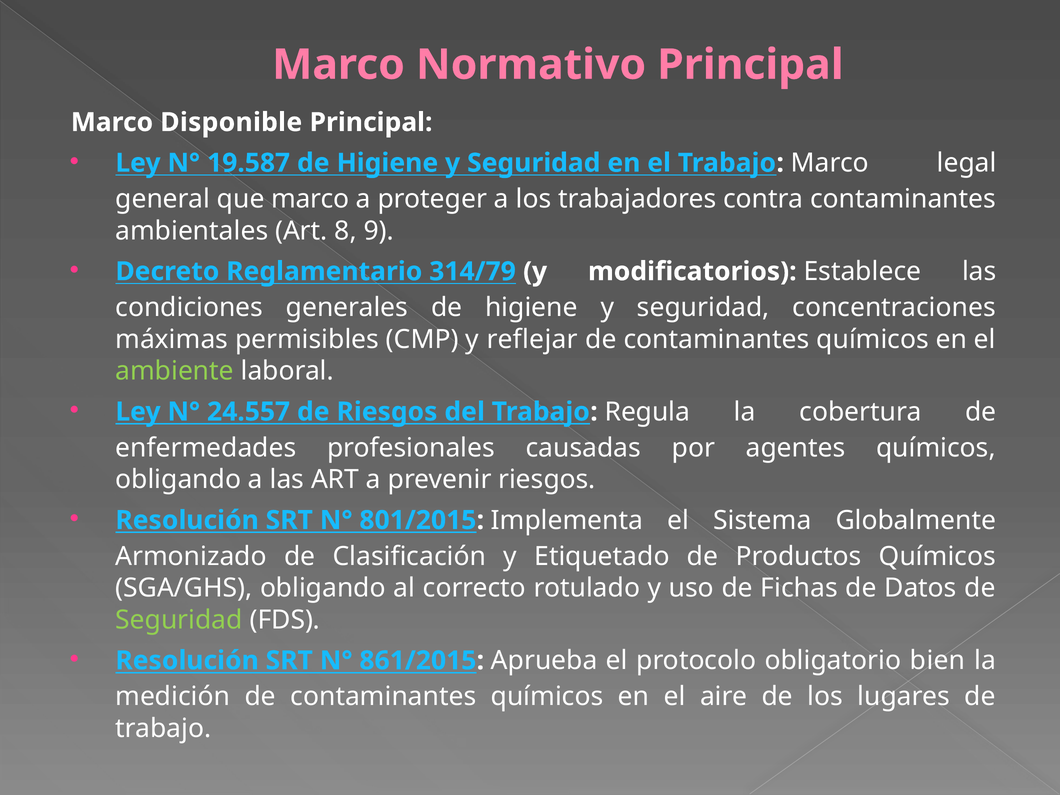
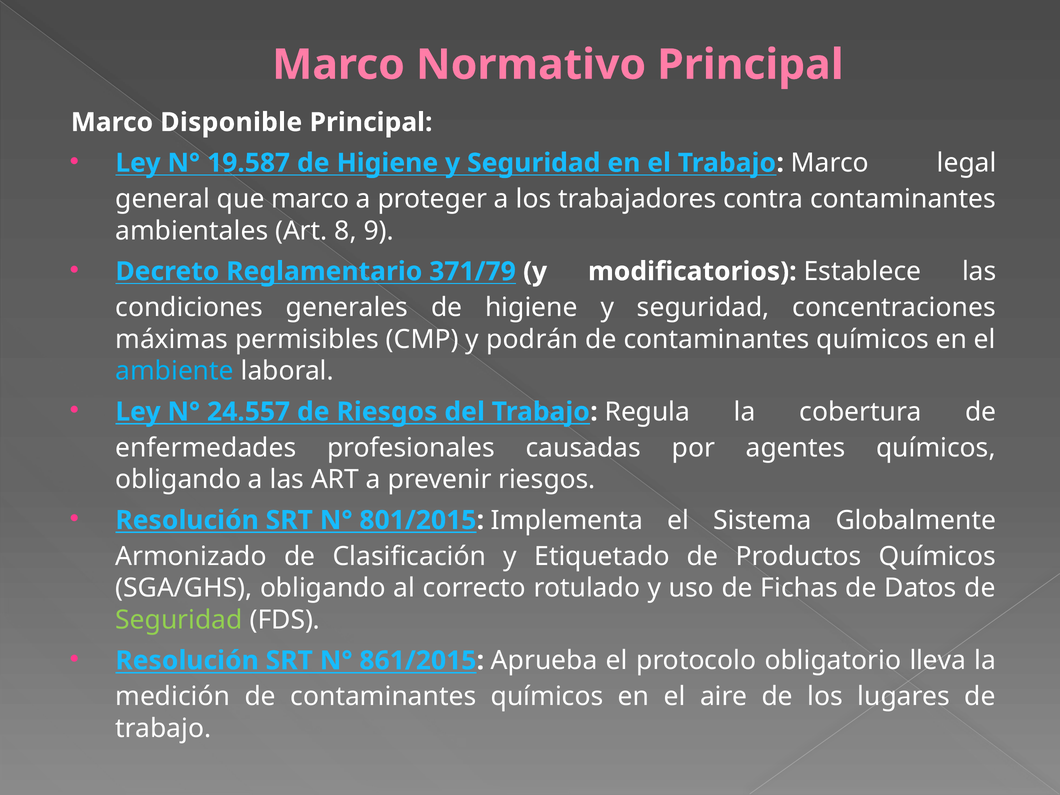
314/79: 314/79 -> 371/79 (473, 271)
reflejar: reflejar -> podrán (532, 339)
ambiente colour: light green -> light blue (175, 371)
bien: bien -> lleva (938, 661)
